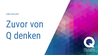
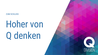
Zuvor: Zuvor -> Hoher (17, 24)
